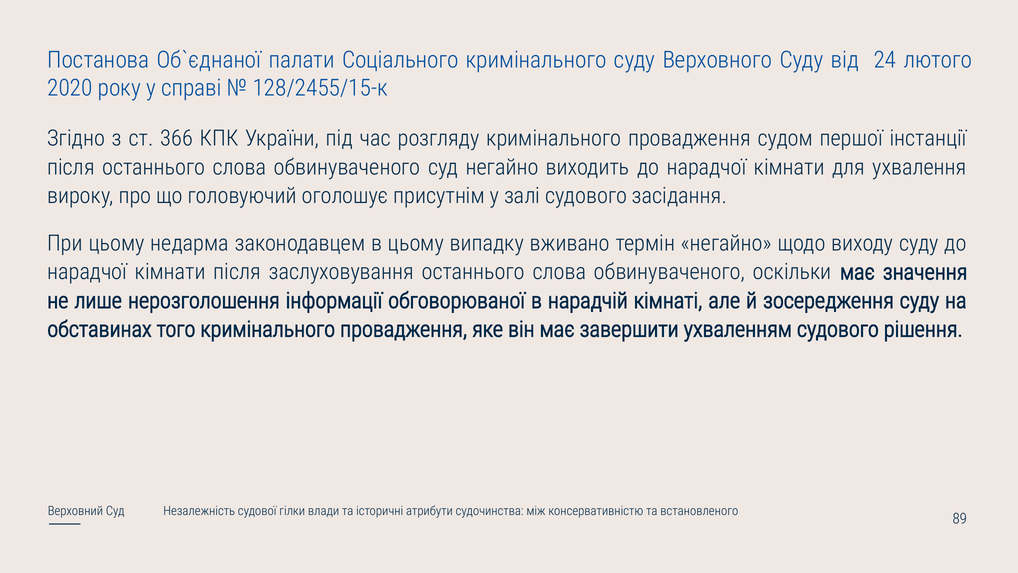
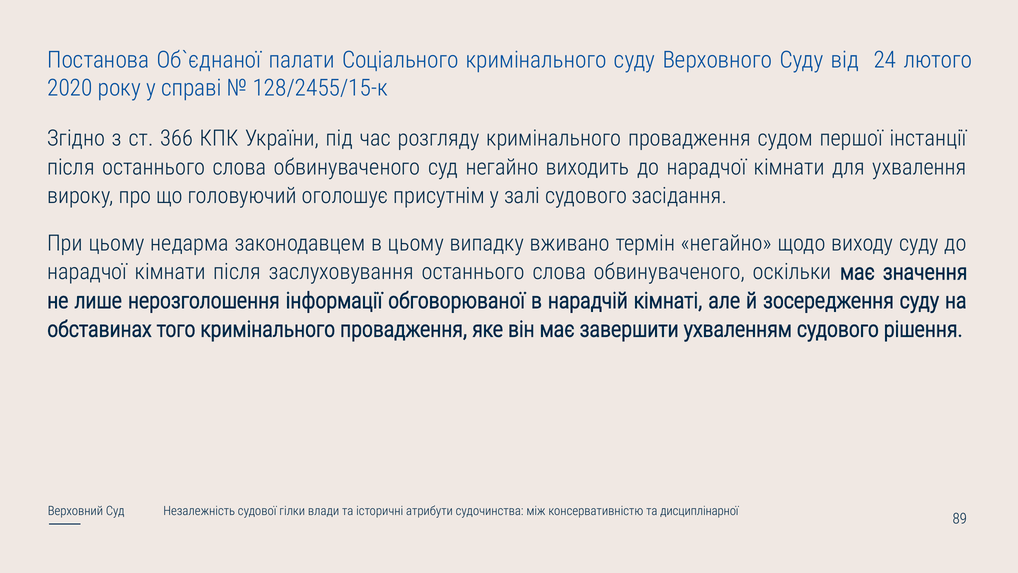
встановленого: встановленого -> дисциплінарної (699, 511)
